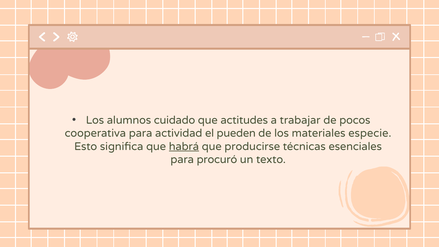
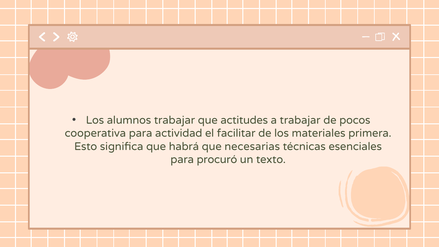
alumnos cuidado: cuidado -> trabajar (174, 120)
pueden: pueden -> facilitar (236, 133)
especie: especie -> primera (370, 133)
habrá underline: present -> none (184, 146)
producirse: producirse -> necesarias (252, 146)
